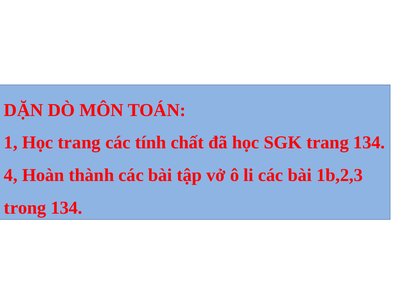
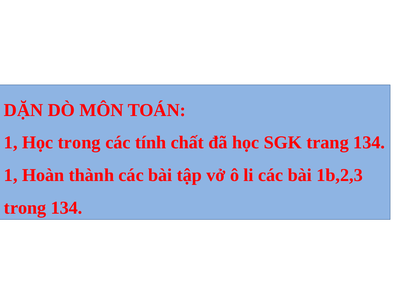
Học trang: trang -> trong (79, 142)
4: 4 -> 1 (11, 175)
